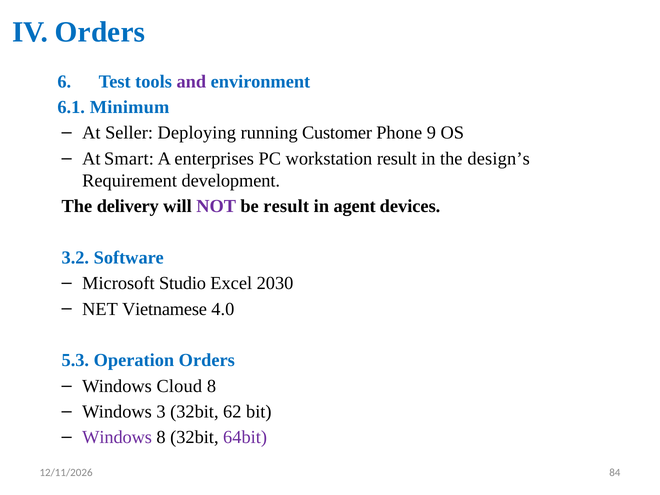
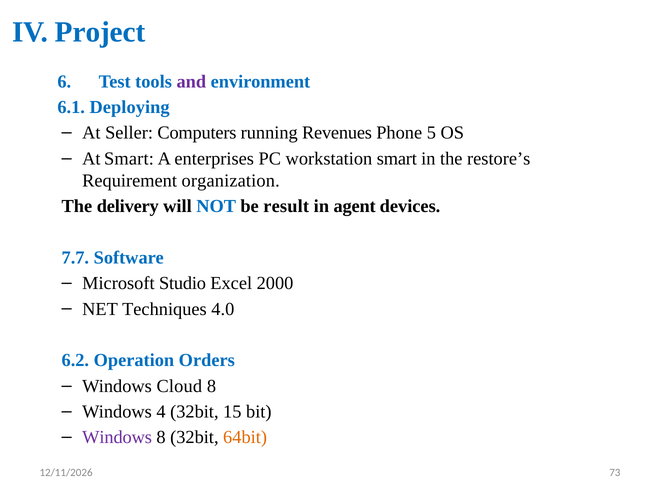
IV Orders: Orders -> Project (100, 32)
Minimum: Minimum -> Deploying (130, 107)
Deploying: Deploying -> Computers (197, 133)
Customer: Customer -> Revenues (337, 133)
9: 9 -> 5 (431, 133)
workstation result: result -> smart (397, 159)
design’s: design’s -> restore’s (499, 159)
development: development -> organization (231, 181)
NOT colour: purple -> blue (216, 206)
3.2: 3.2 -> 7.7 (75, 258)
2030: 2030 -> 2000 (275, 283)
Vietnamese: Vietnamese -> Techniques (164, 309)
5.3: 5.3 -> 6.2 (75, 360)
3: 3 -> 4 (161, 412)
62: 62 -> 15 (232, 412)
64bit colour: purple -> orange (245, 437)
84: 84 -> 73 (615, 473)
